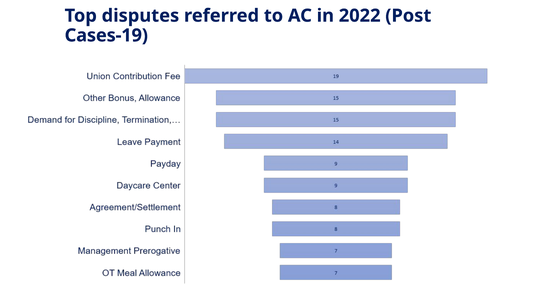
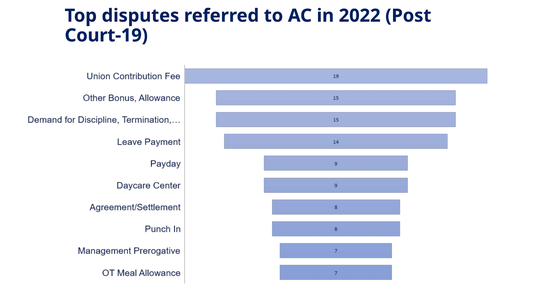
Cases-19: Cases-19 -> Court-19 (106, 35)
